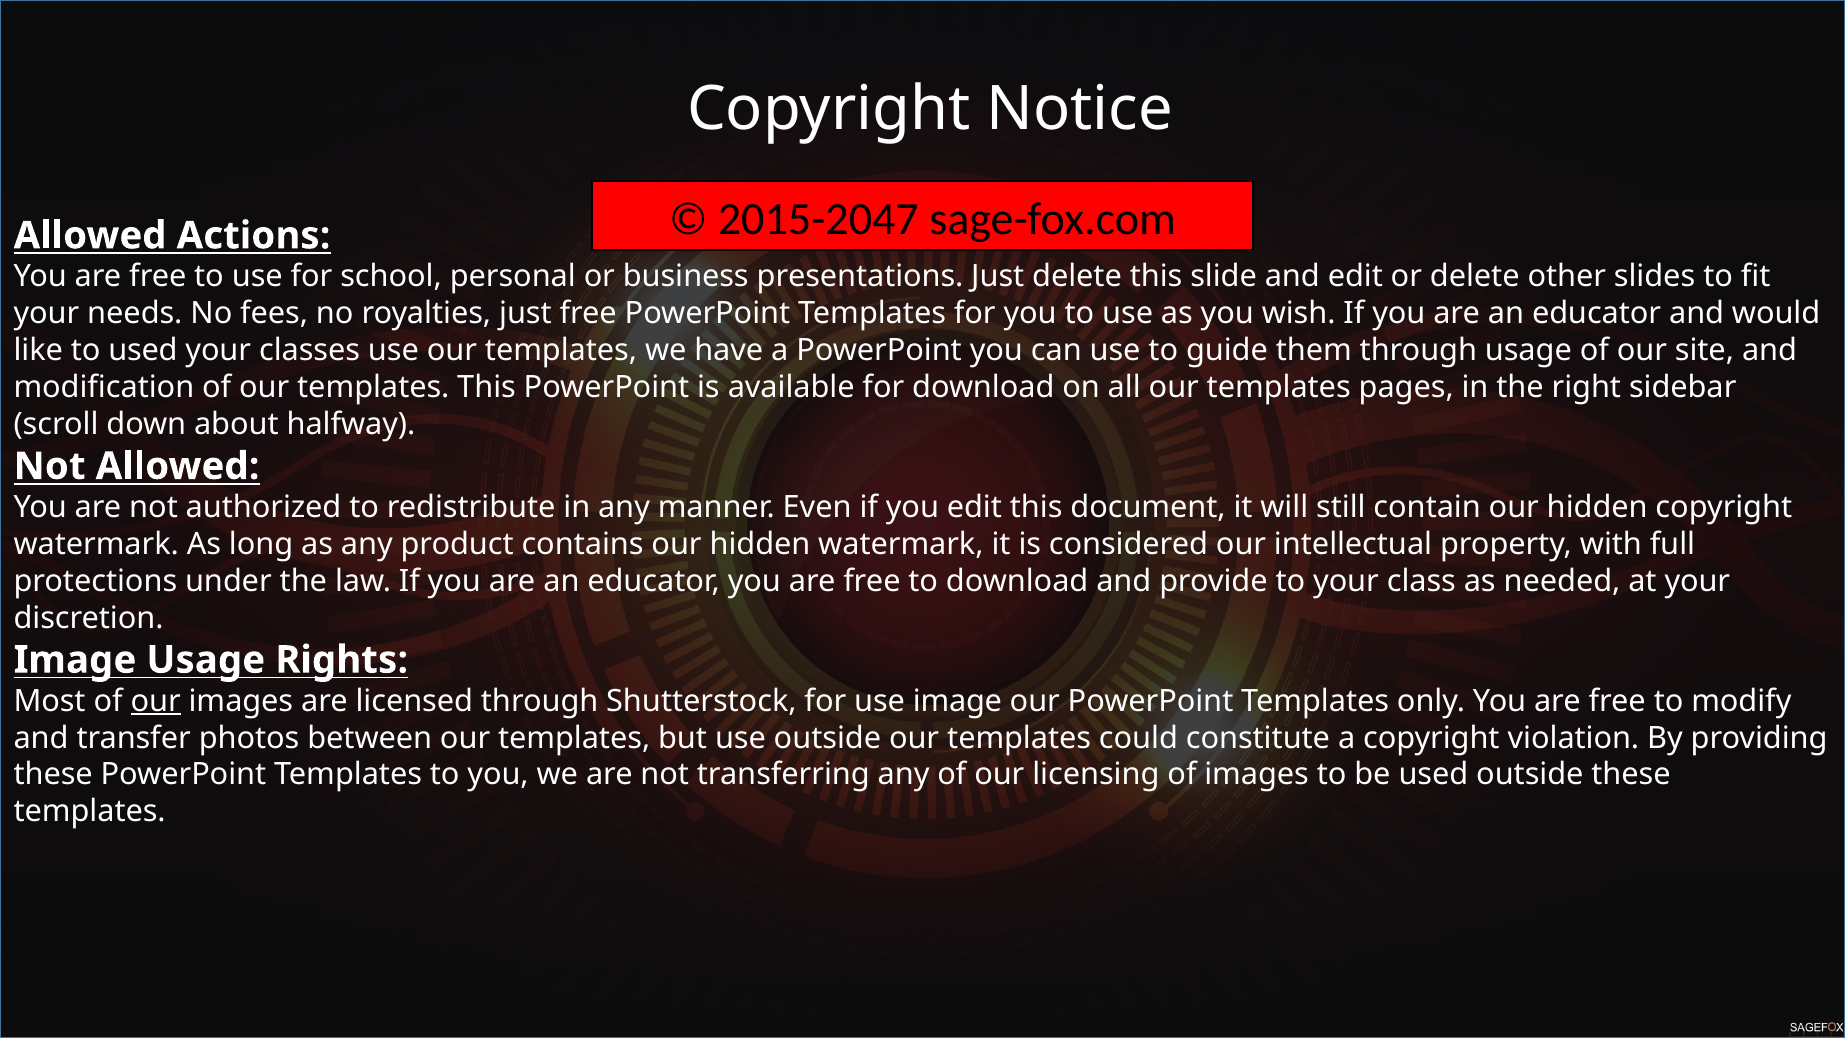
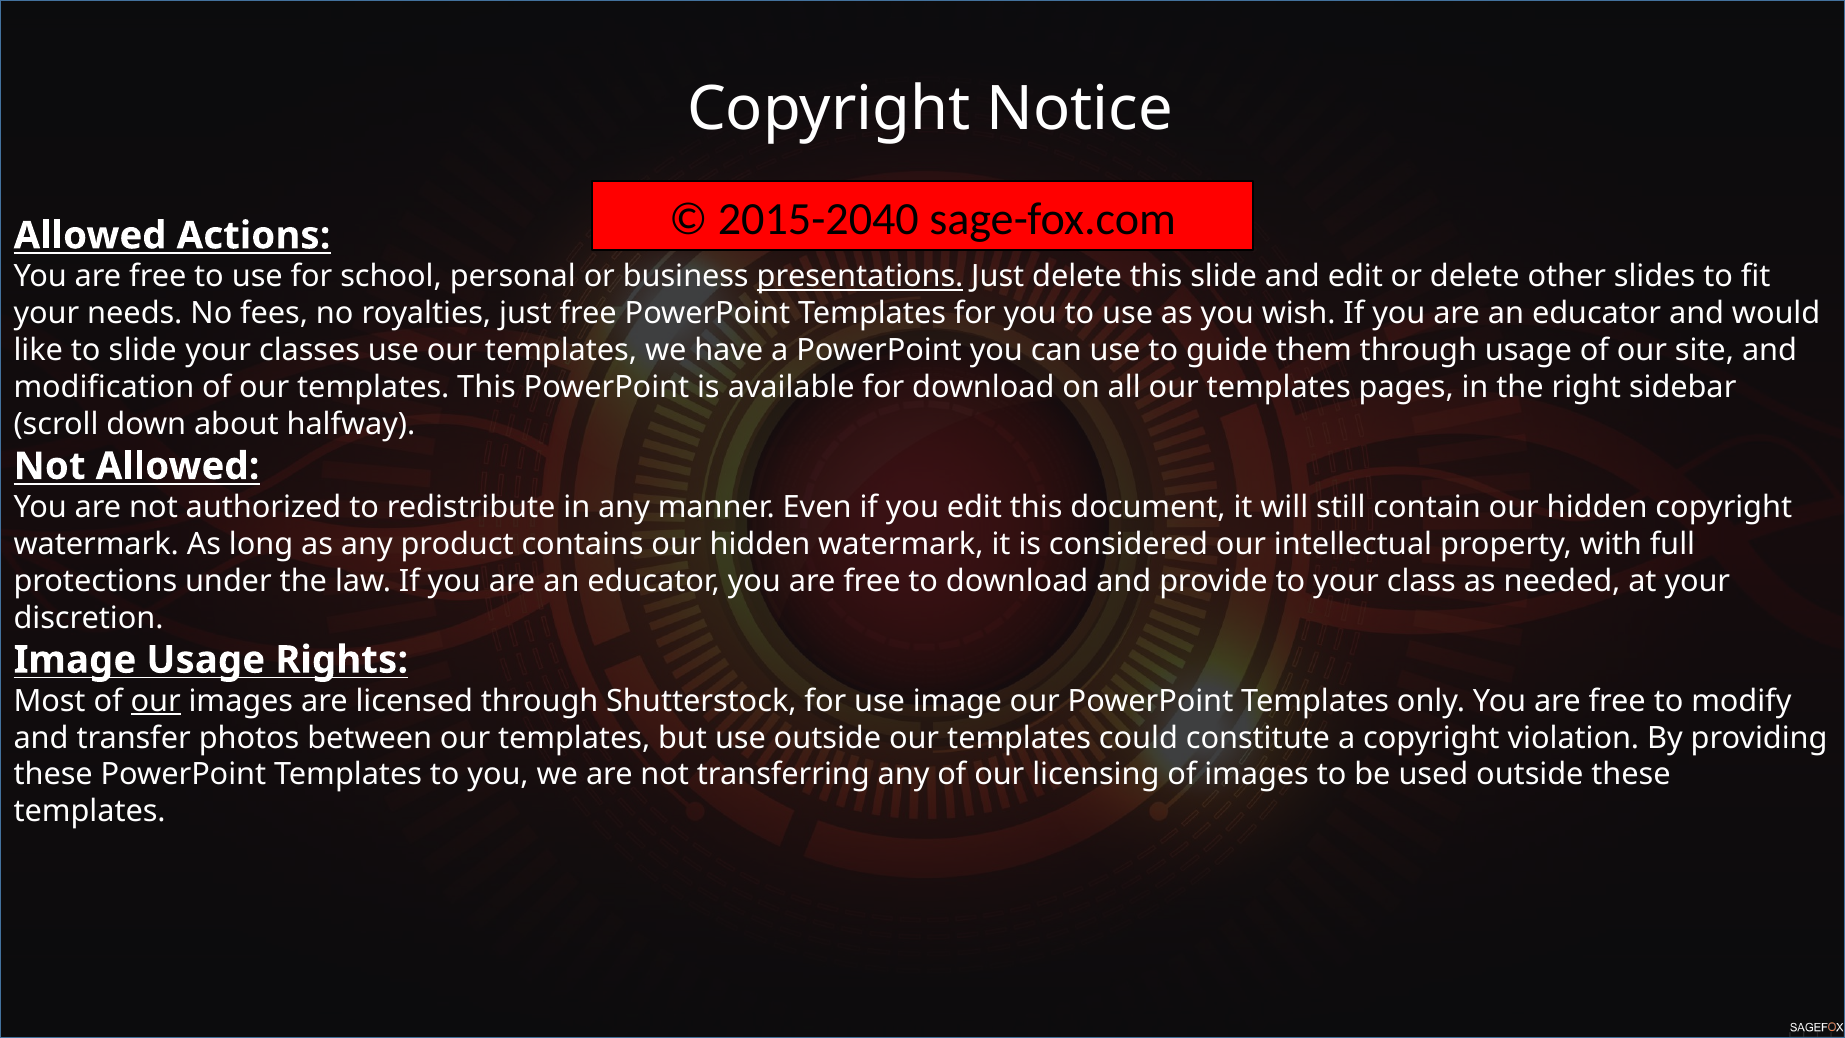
2015-2047: 2015-2047 -> 2015-2040 (818, 219)
presentations underline: none -> present (860, 277)
to used: used -> slide (143, 350)
